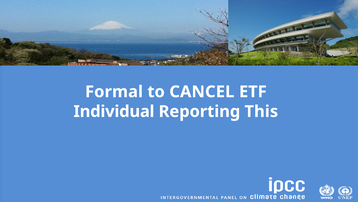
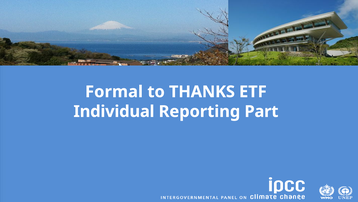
CANCEL: CANCEL -> THANKS (202, 92)
This: This -> Part (261, 111)
